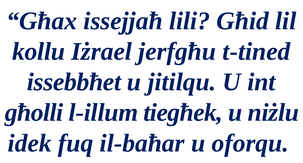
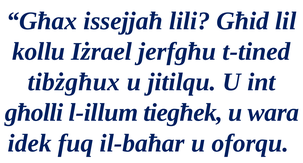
issebbħet: issebbħet -> tibżgħux (74, 82)
niżlu: niżlu -> wara (273, 113)
